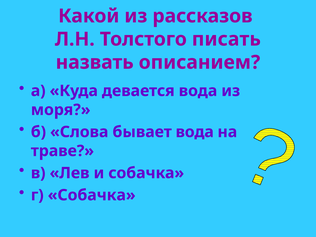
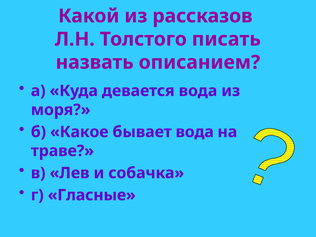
Слова: Слова -> Какое (79, 132)
г Собачка: Собачка -> Гласные (92, 195)
